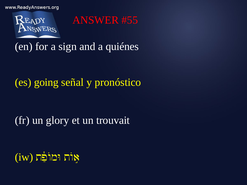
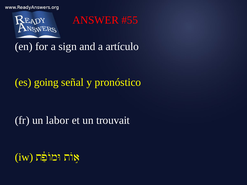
quiénes: quiénes -> artículo (122, 47)
glory: glory -> labor (57, 121)
